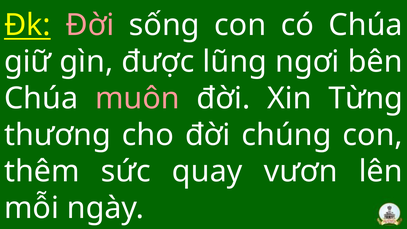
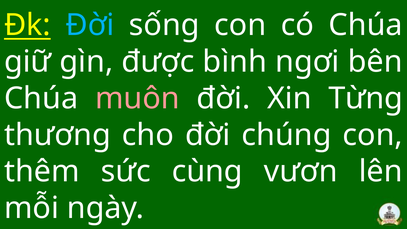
Đời colour: pink -> light blue (90, 25)
lũng: lũng -> bình (235, 62)
quay: quay -> cùng (207, 172)
